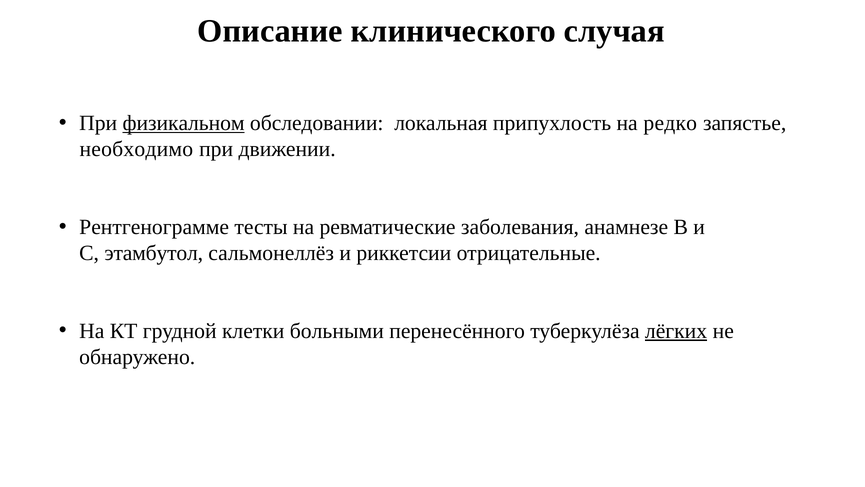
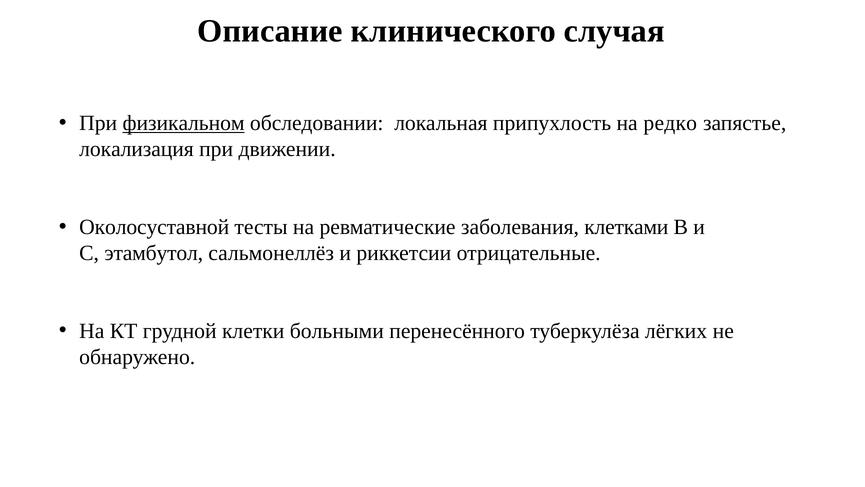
необходимо: необходимо -> локализация (137, 149)
Рентгенограмме: Рентгенограмме -> Околосуставной (154, 227)
анамнезе: анамнезе -> клетками (626, 227)
лёгких underline: present -> none (676, 331)
